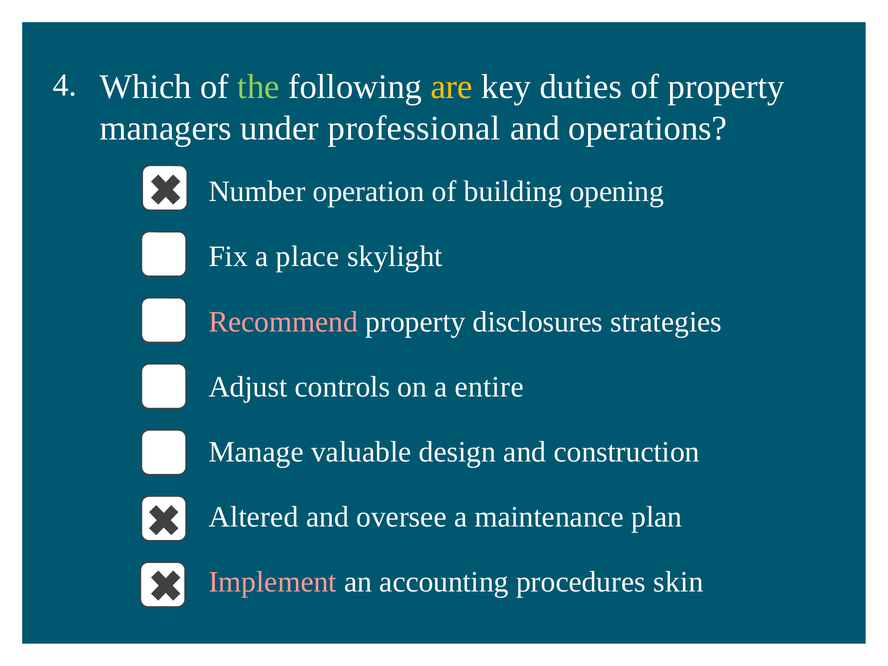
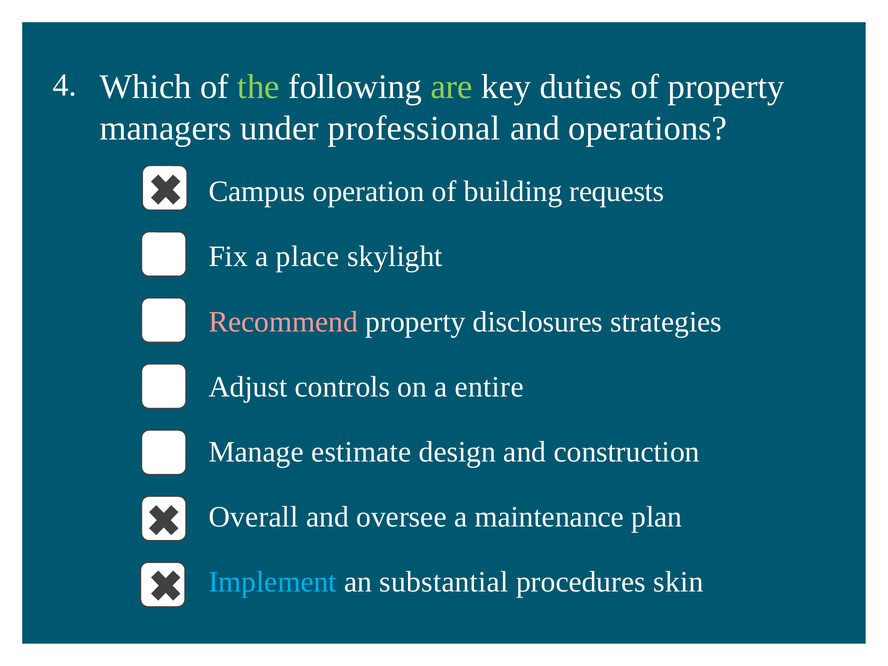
are colour: yellow -> light green (452, 87)
Number: Number -> Campus (257, 192)
opening: opening -> requests (617, 192)
valuable: valuable -> estimate (361, 452)
Altered: Altered -> Overall (254, 517)
Implement colour: pink -> light blue (273, 582)
accounting: accounting -> substantial (444, 582)
